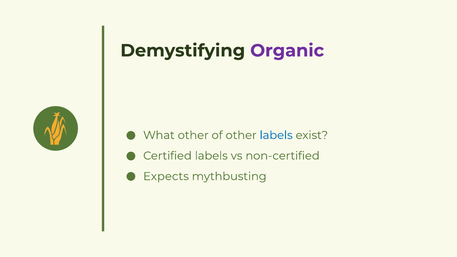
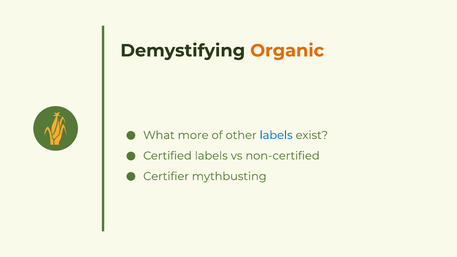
Organic colour: purple -> orange (287, 51)
What other: other -> more (193, 135)
Expects: Expects -> Certifier (166, 176)
